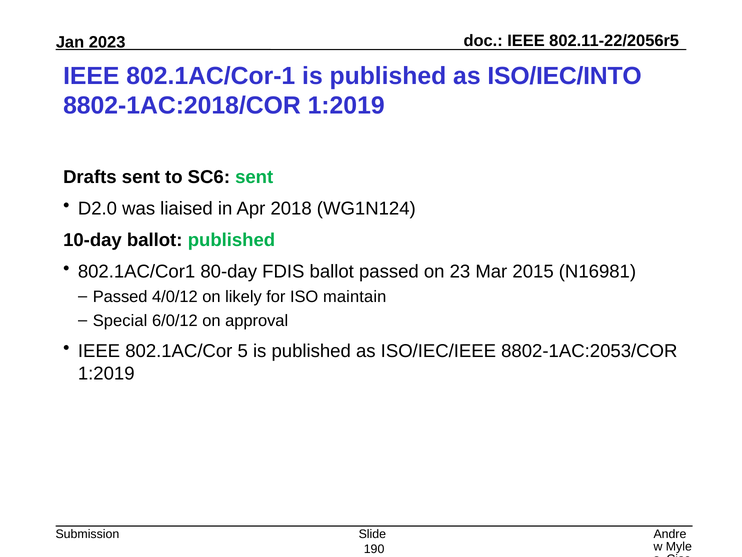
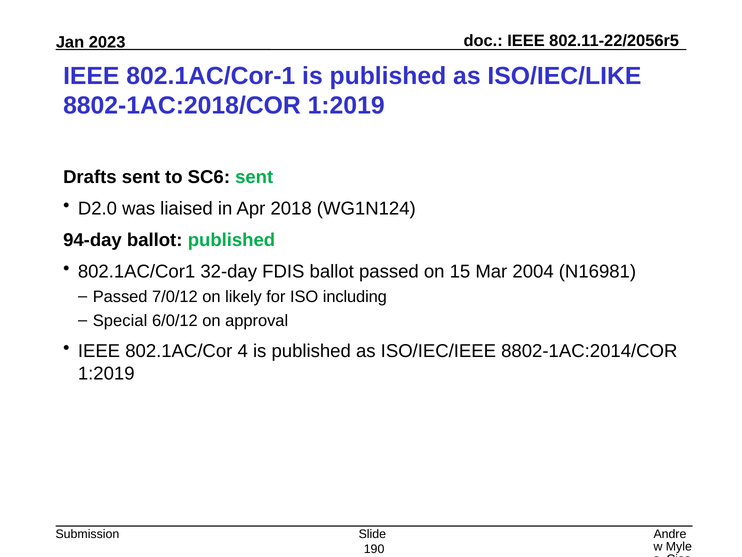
ISO/IEC/INTO: ISO/IEC/INTO -> ISO/IEC/LIKE (564, 76)
10-day: 10-day -> 94-day (92, 240)
80-day: 80-day -> 32-day (229, 272)
23: 23 -> 15 (460, 272)
2015: 2015 -> 2004 (533, 272)
4/0/12: 4/0/12 -> 7/0/12 (175, 297)
maintain: maintain -> including (355, 297)
5: 5 -> 4 (243, 351)
8802-1AC:2053/COR: 8802-1AC:2053/COR -> 8802-1AC:2014/COR (589, 351)
